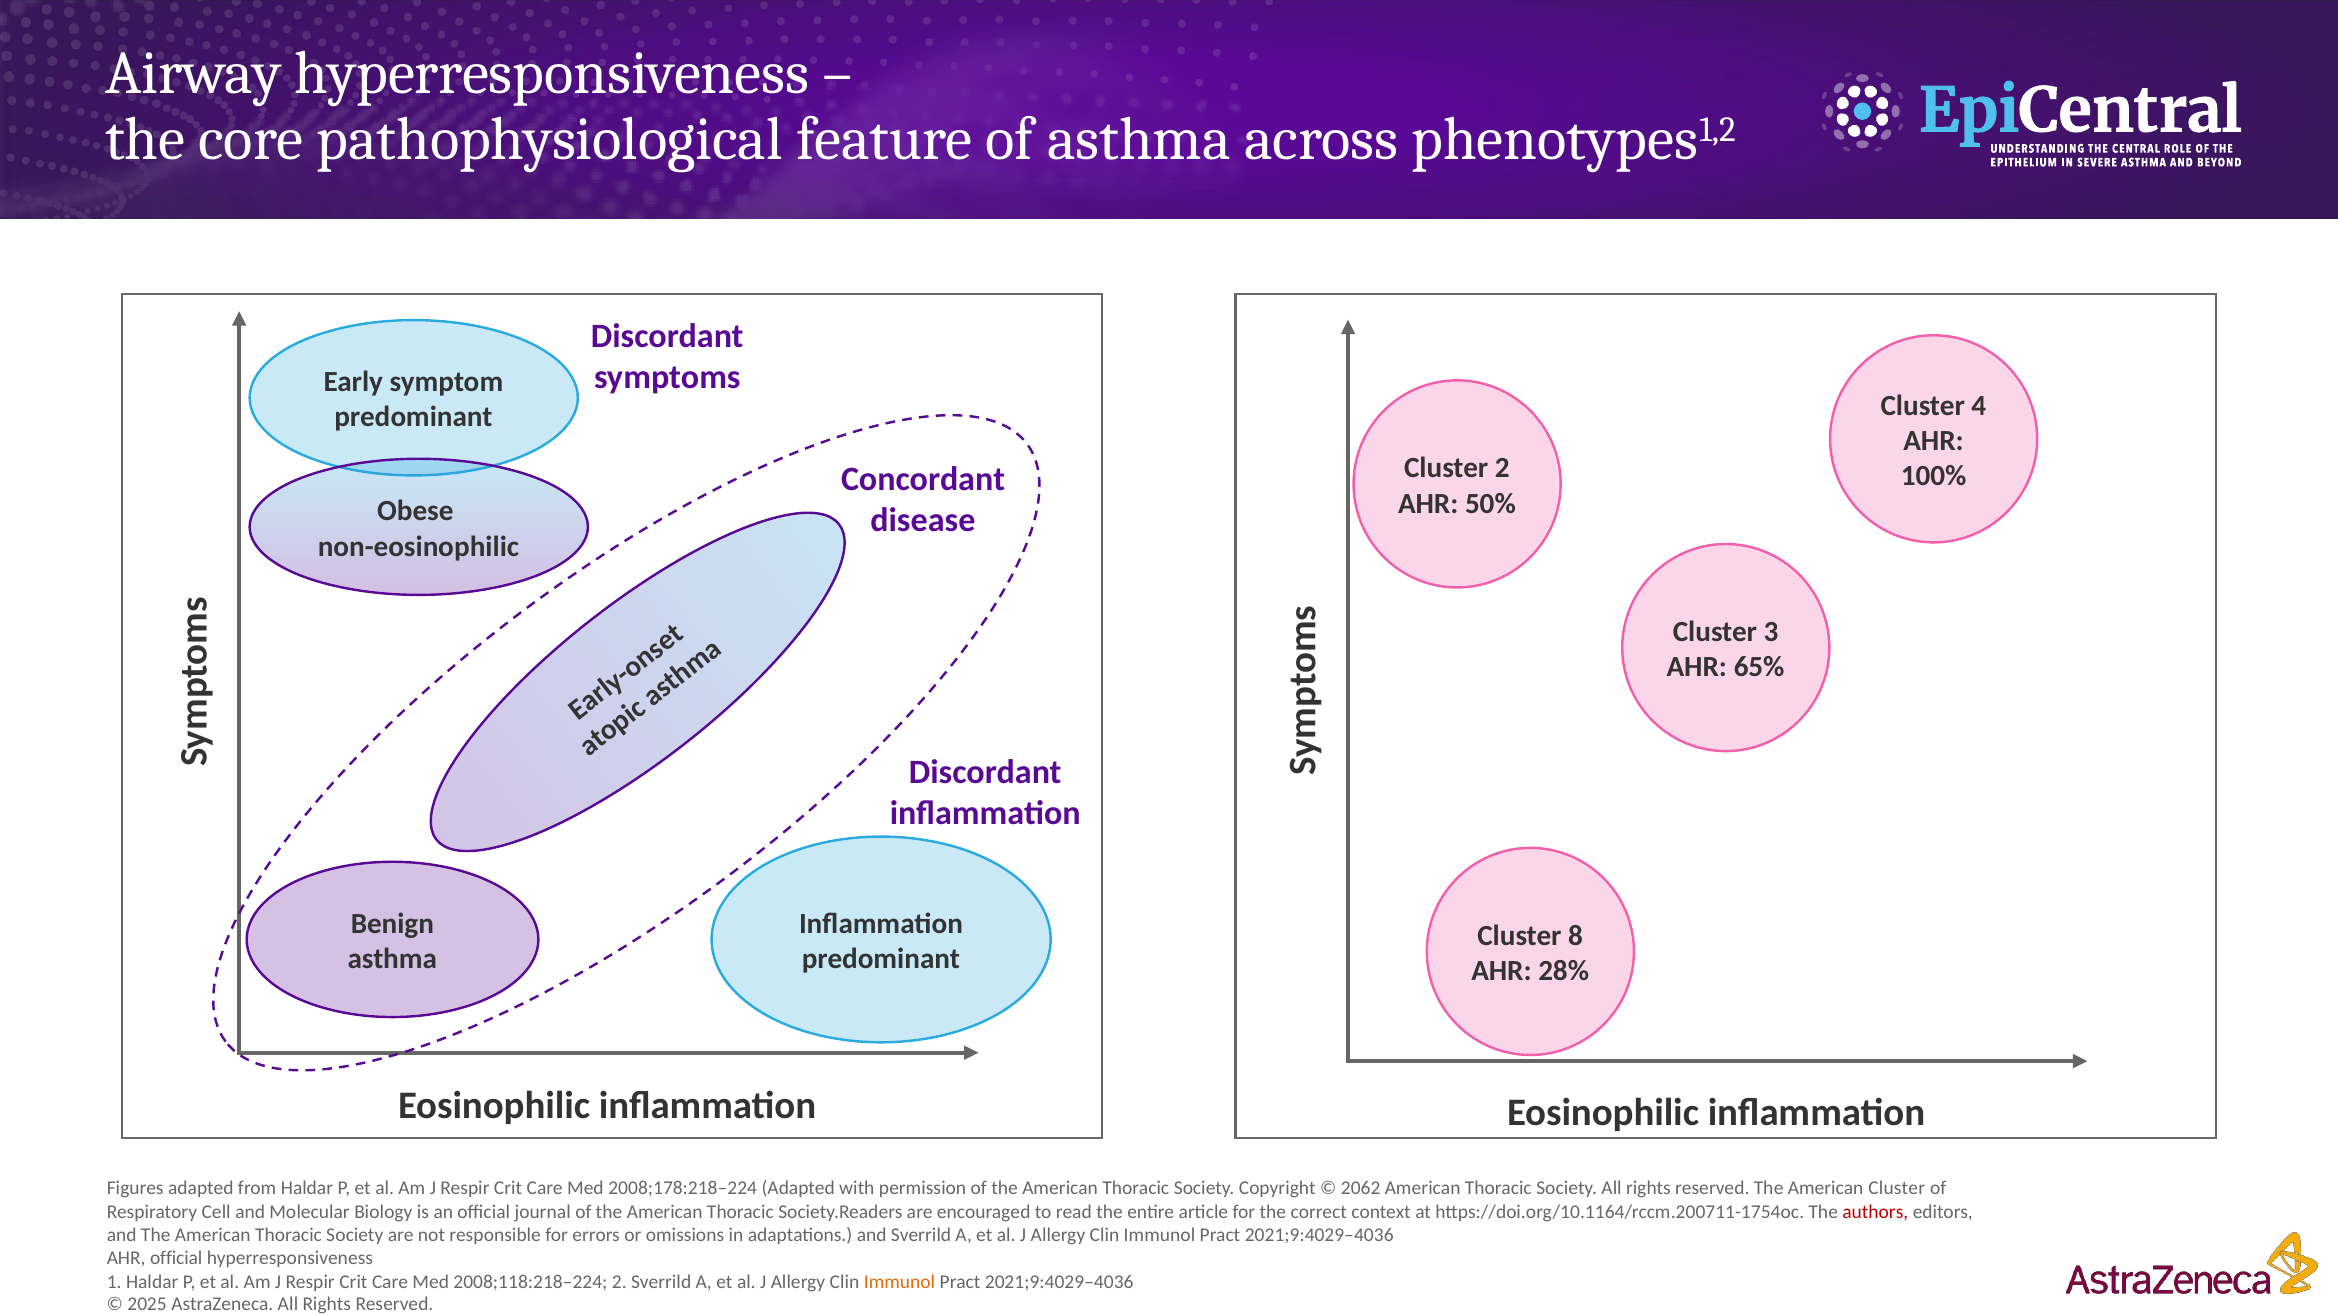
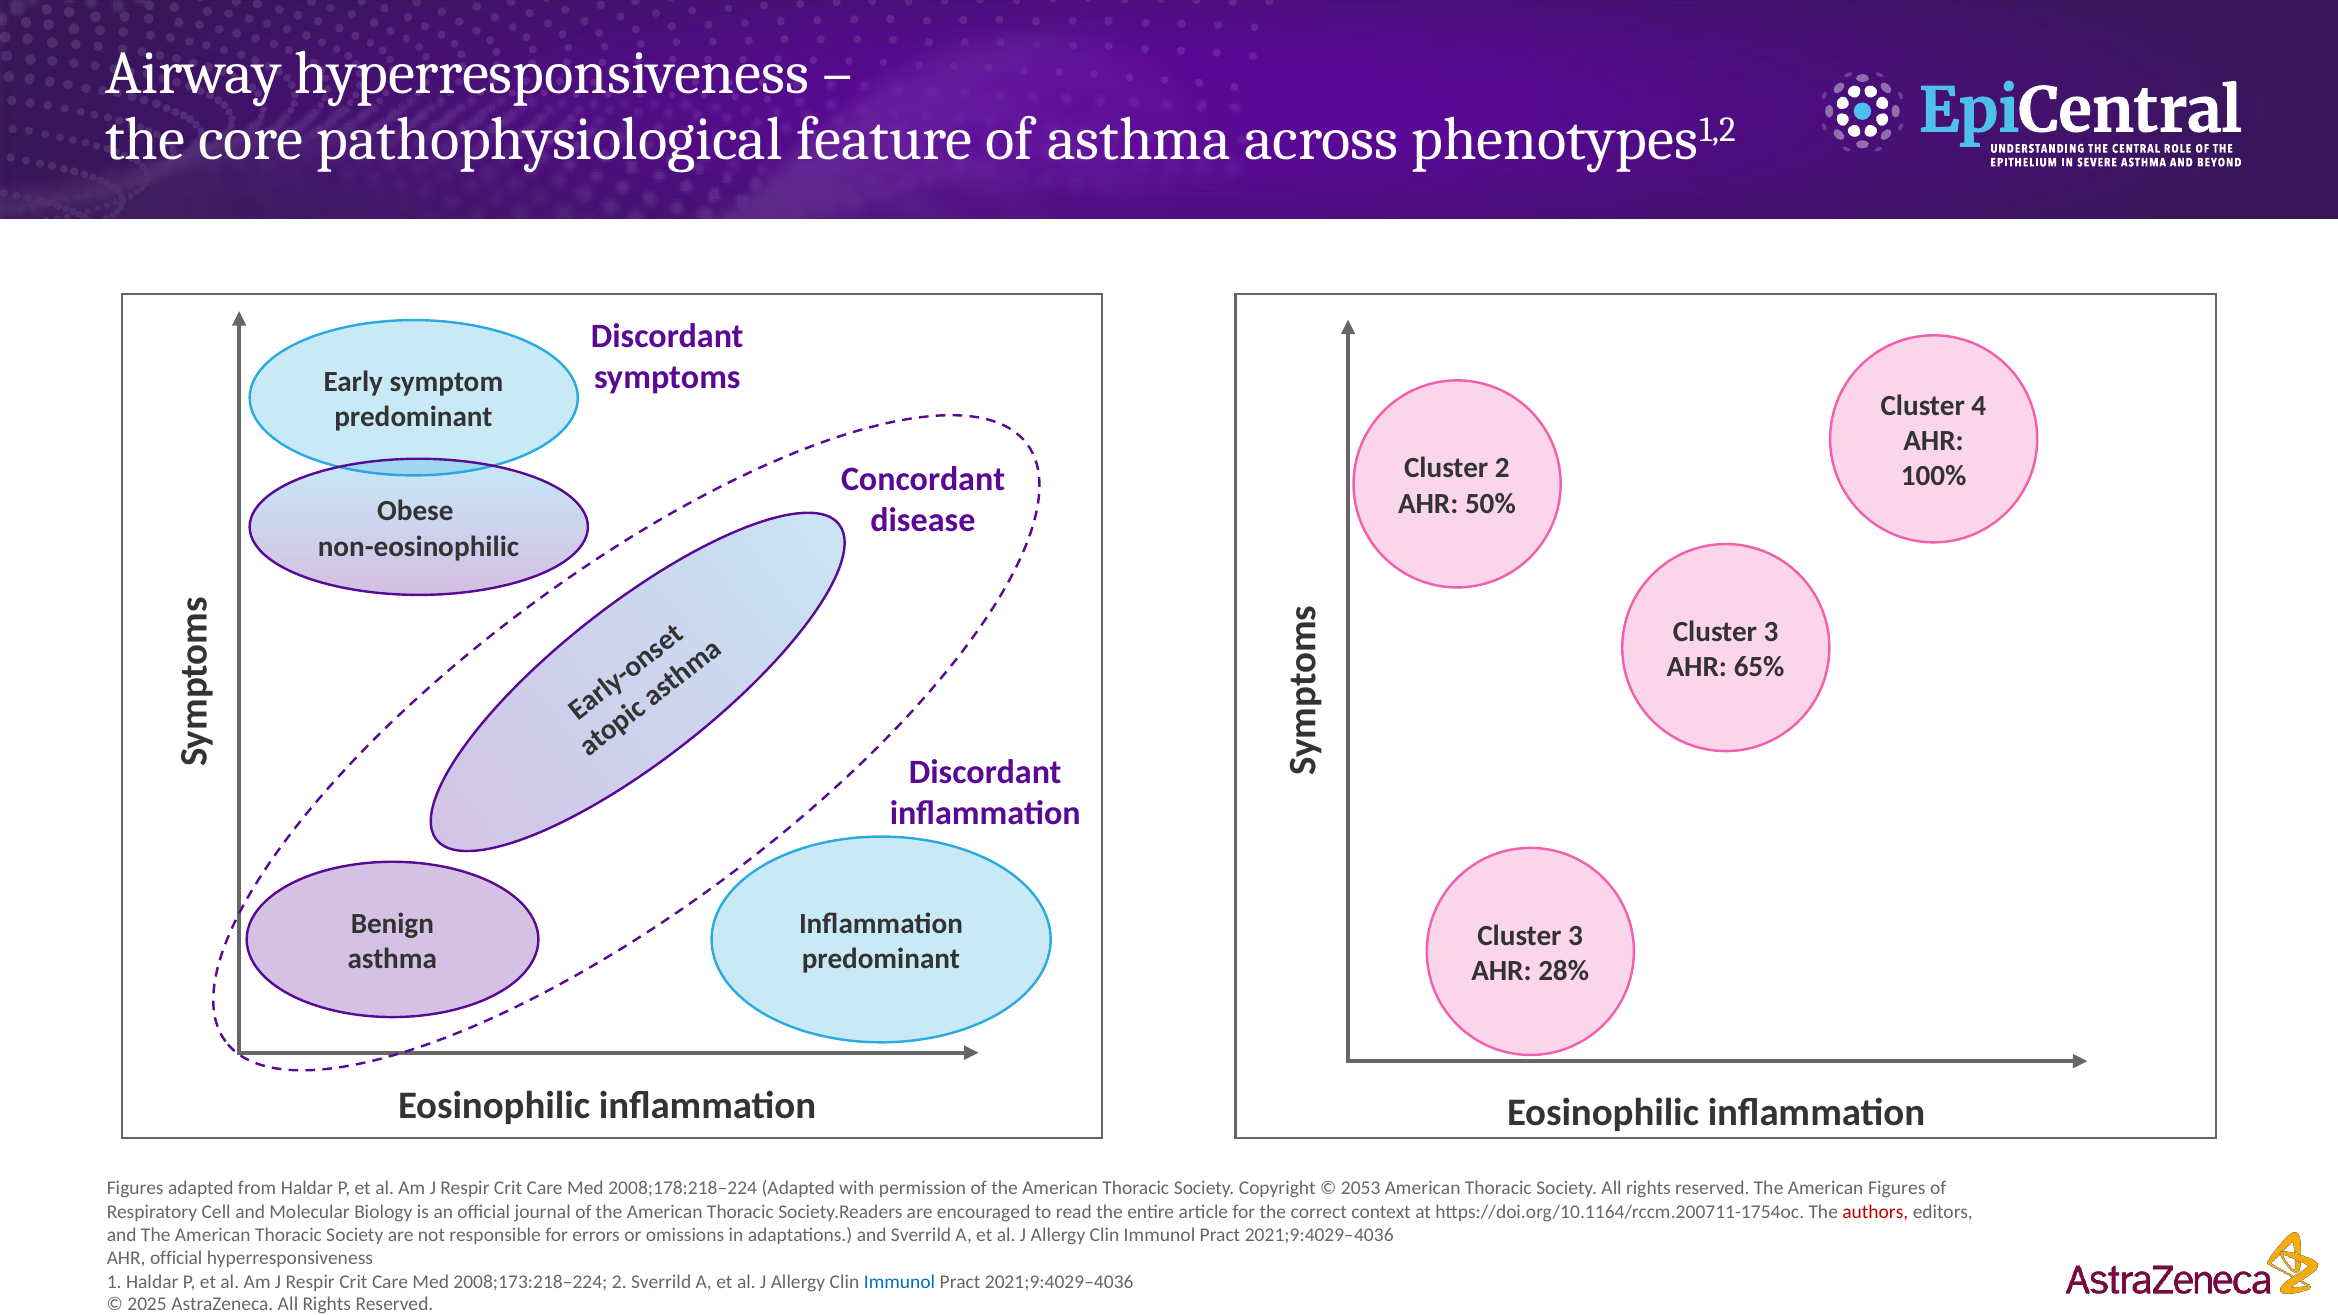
8: 8 -> 3 (1576, 936)
2062: 2062 -> 2053 (1361, 1188)
American Cluster: Cluster -> Figures (1897, 1188)
2008;118:218–224: 2008;118:218–224 -> 2008;173:218–224 (530, 1282)
Immunol colour: orange -> blue (899, 1282)
